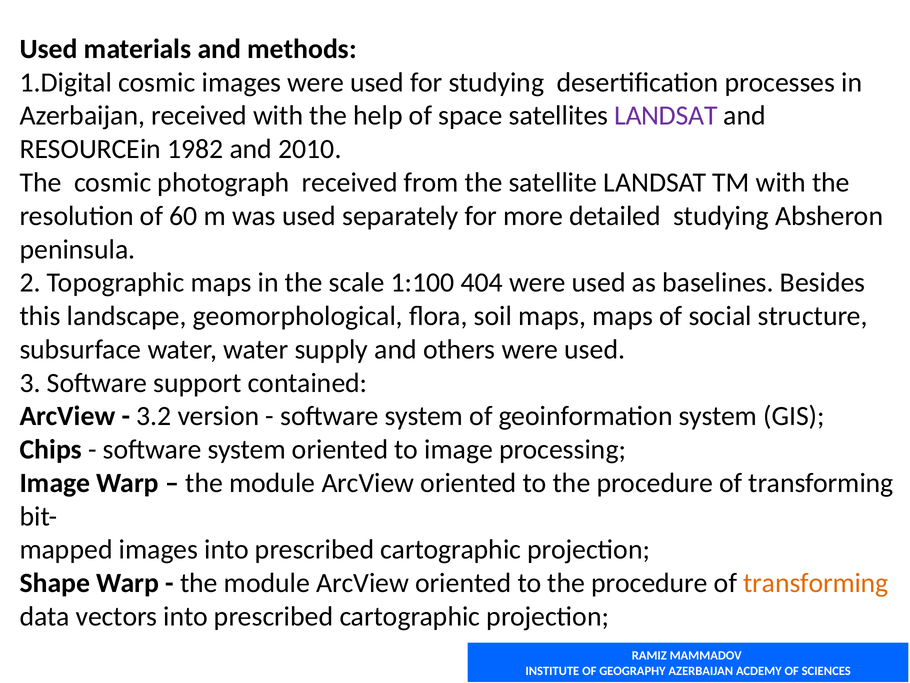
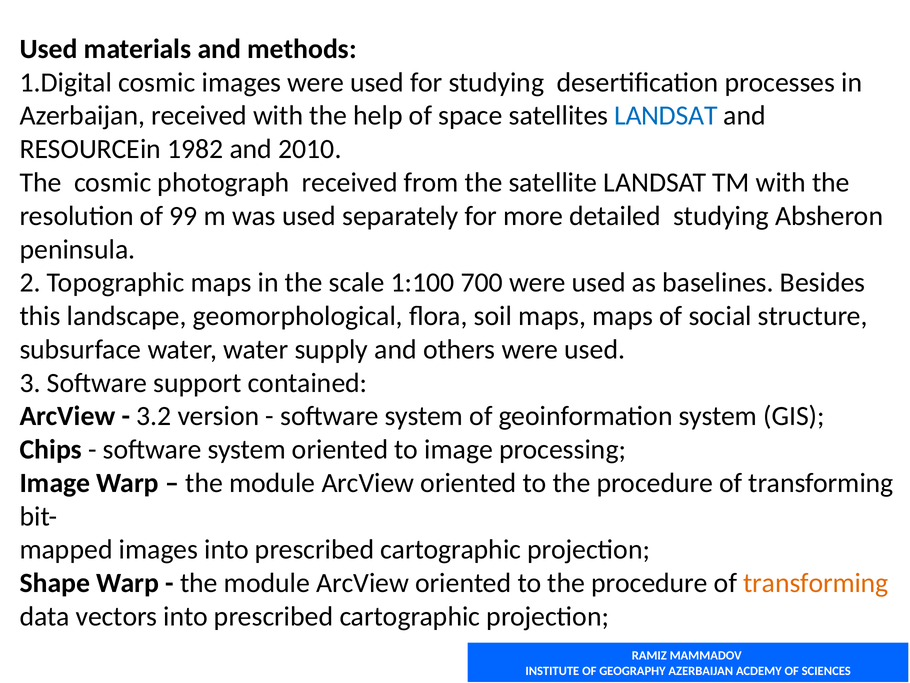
LANDSAT colour: purple -> blue (666, 116)
60: 60 -> 99 (183, 216)
404: 404 -> 700 (482, 282)
